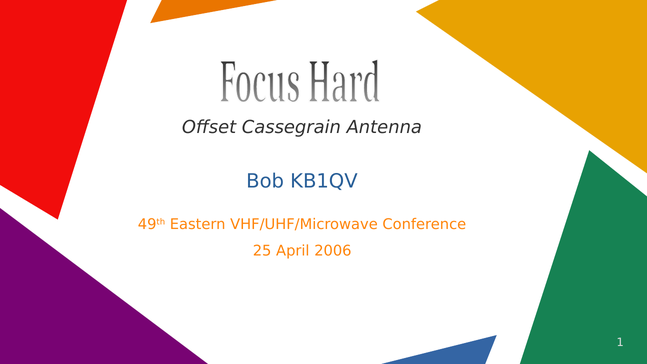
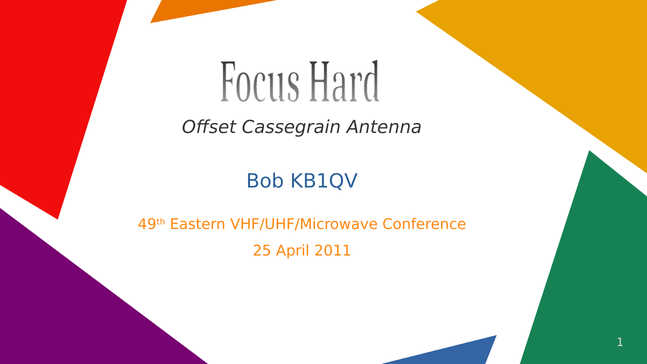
2006: 2006 -> 2011 (333, 251)
